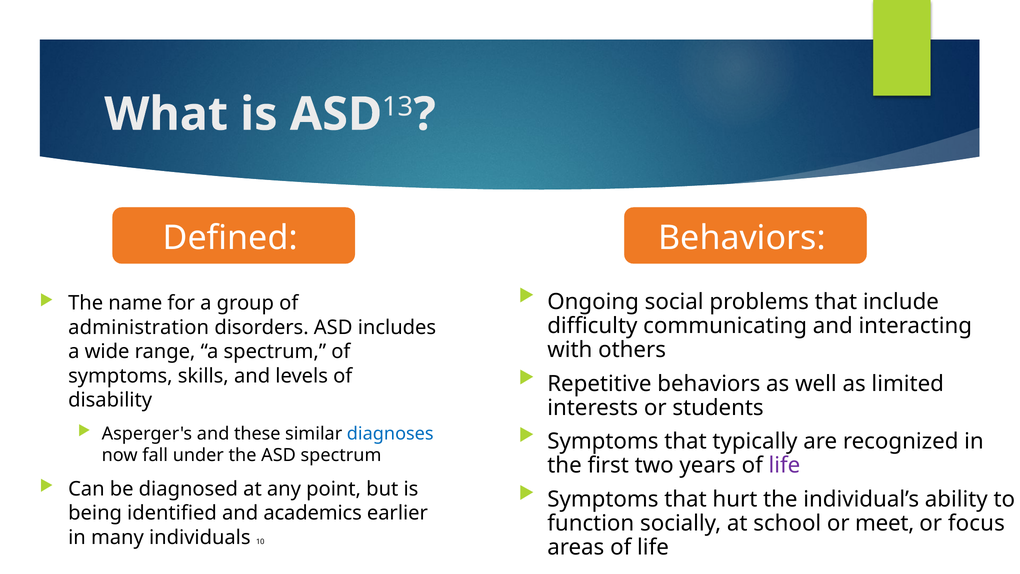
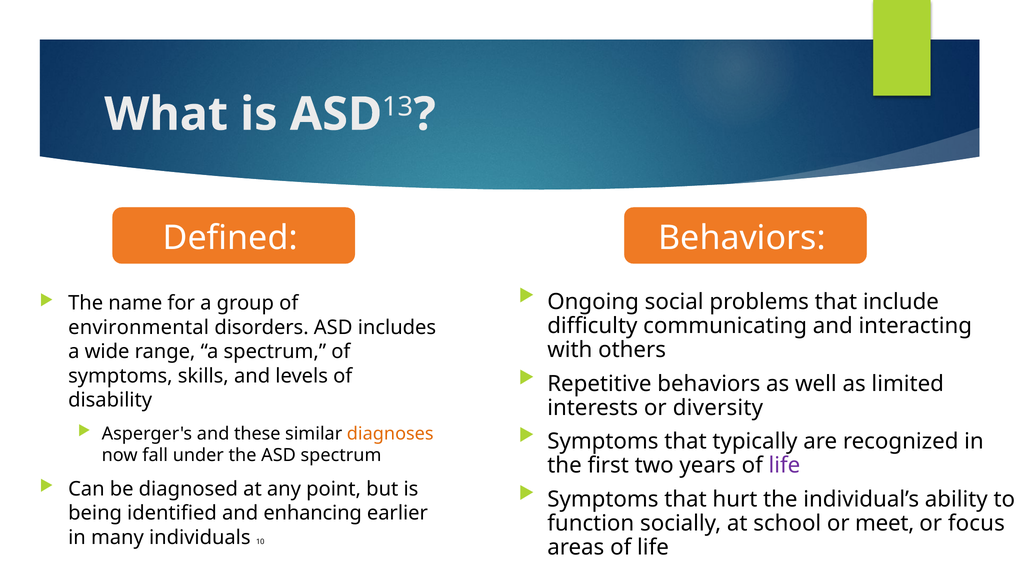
administration: administration -> environmental (139, 327)
students: students -> diversity (718, 408)
diagnoses colour: blue -> orange (390, 433)
academics: academics -> enhancing (313, 513)
